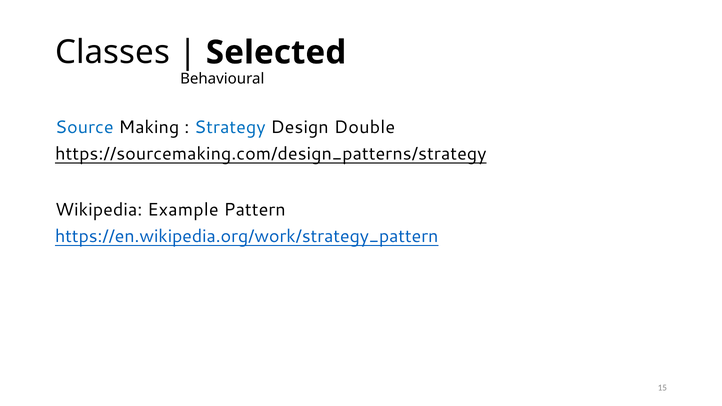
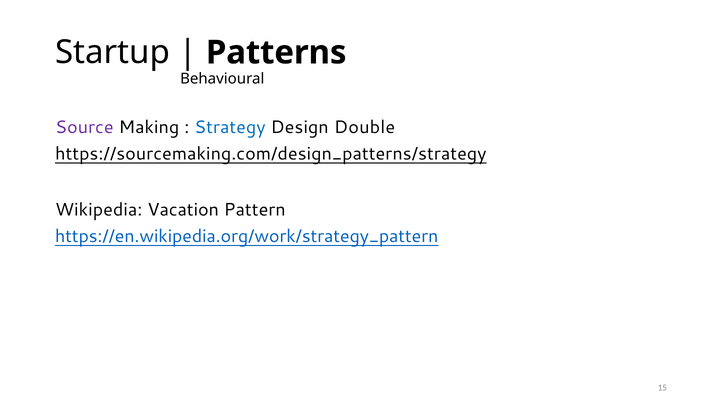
Classes: Classes -> Startup (113, 53)
Selected: Selected -> Patterns (276, 53)
Source colour: blue -> purple (84, 127)
Example: Example -> Vacation (183, 210)
